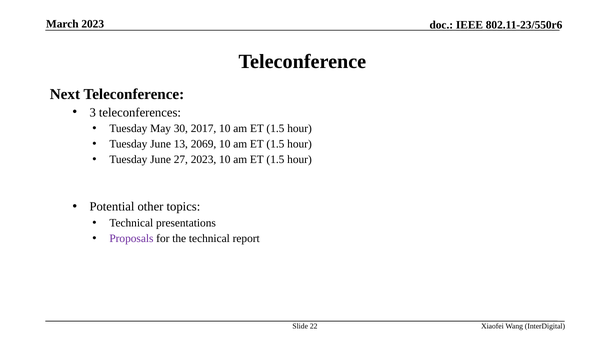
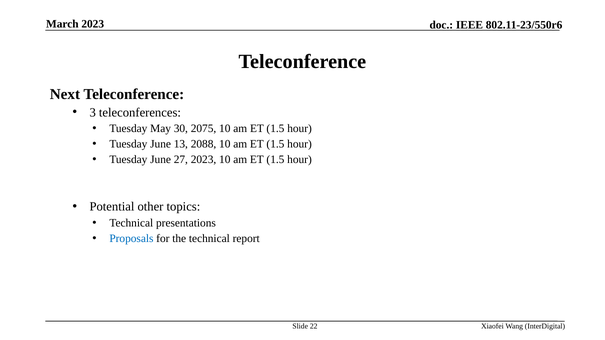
2017: 2017 -> 2075 (204, 129)
2069: 2069 -> 2088 (204, 144)
Proposals colour: purple -> blue (131, 239)
